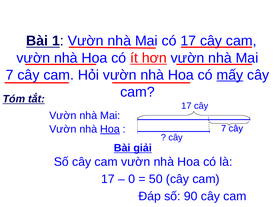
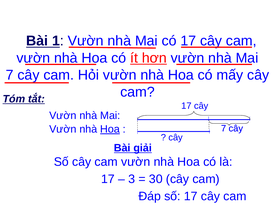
mấy underline: present -> none (230, 75)
0: 0 -> 3 (132, 178)
50: 50 -> 30 (156, 178)
số 90: 90 -> 17 (191, 196)
